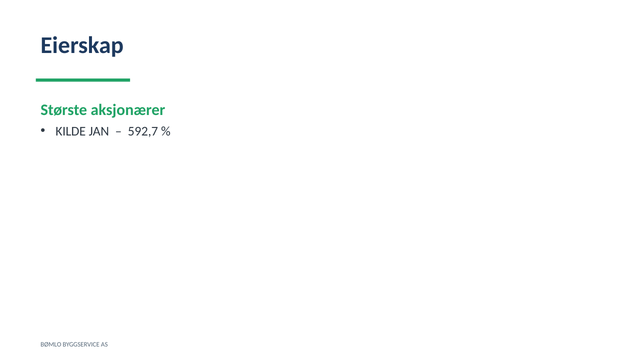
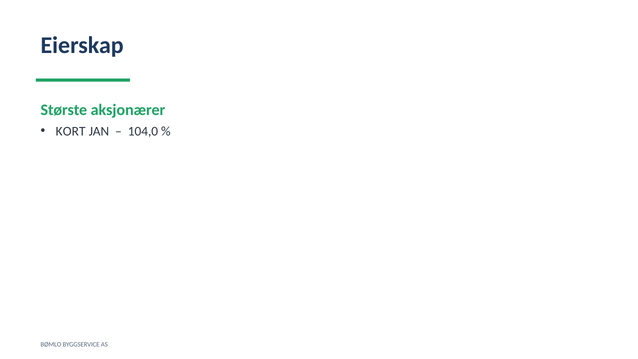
KILDE: KILDE -> KORT (71, 131)
592,7: 592,7 -> 104,0 (143, 131)
